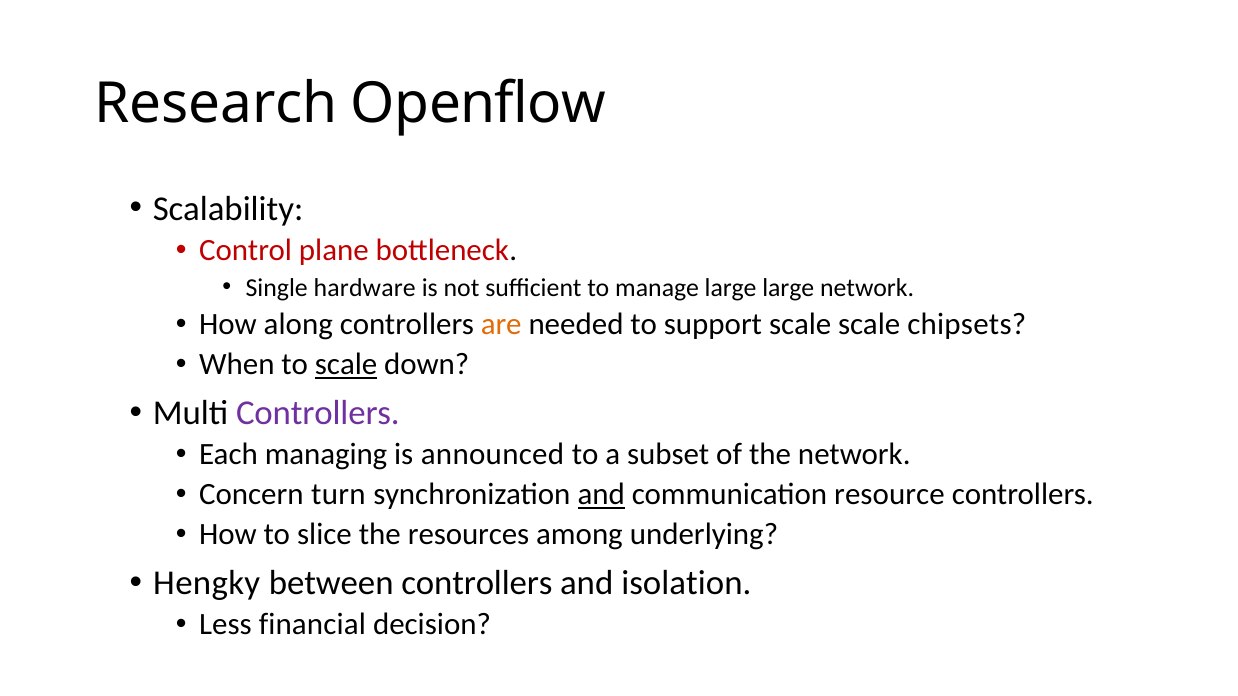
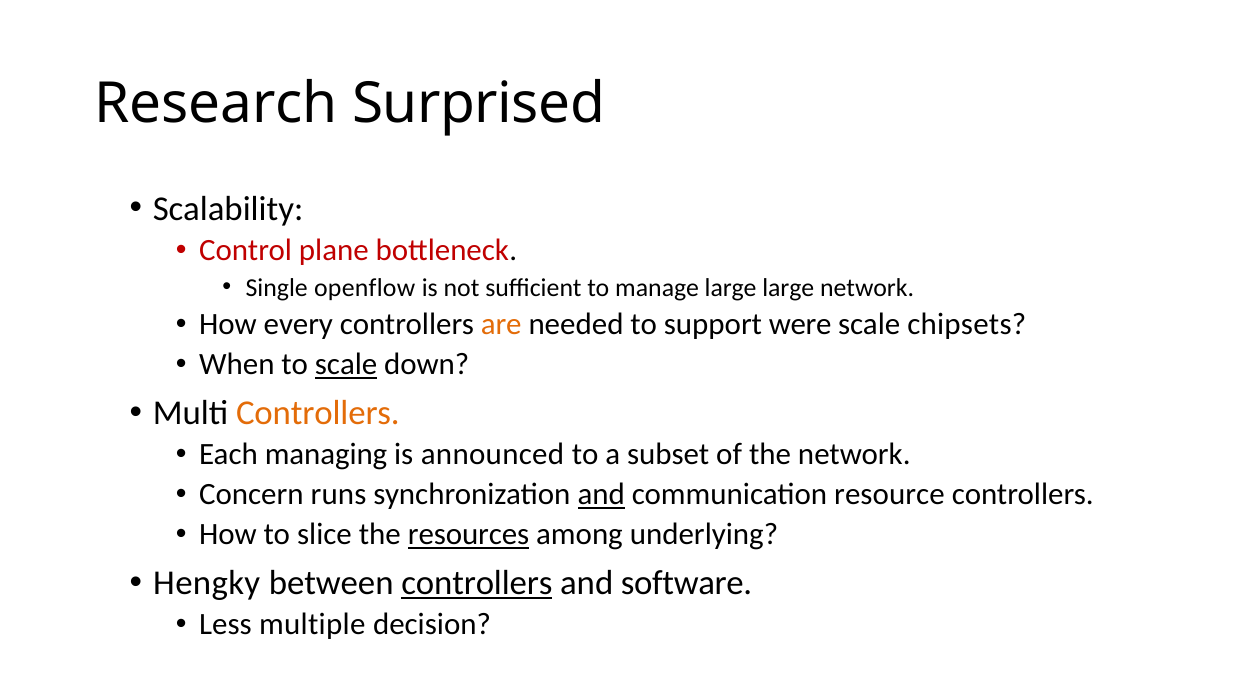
Openflow: Openflow -> Surprised (479, 104)
hardware: hardware -> openflow (365, 288)
along: along -> every (298, 325)
support scale: scale -> were (800, 325)
Controllers colour: purple -> orange (318, 413)
turn: turn -> runs (339, 495)
resources underline: none -> present (469, 535)
controllers underline: none -> present (477, 583)
isolation: isolation -> software (687, 583)
financial: financial -> multiple (312, 625)
